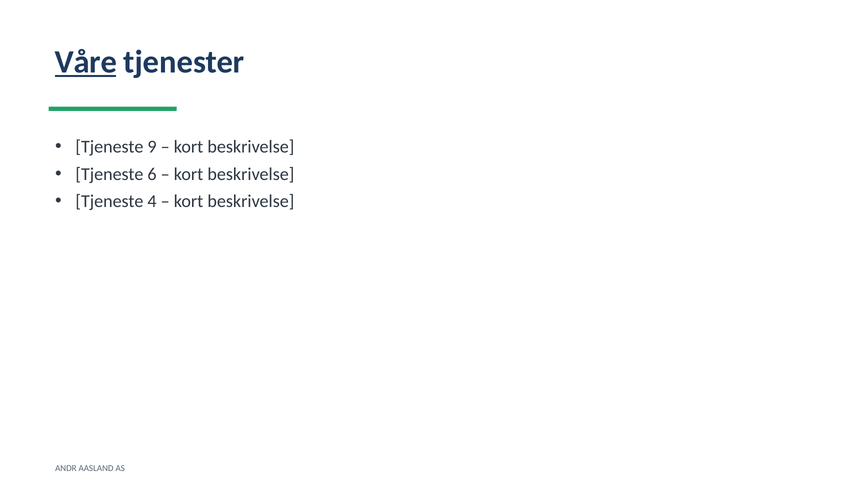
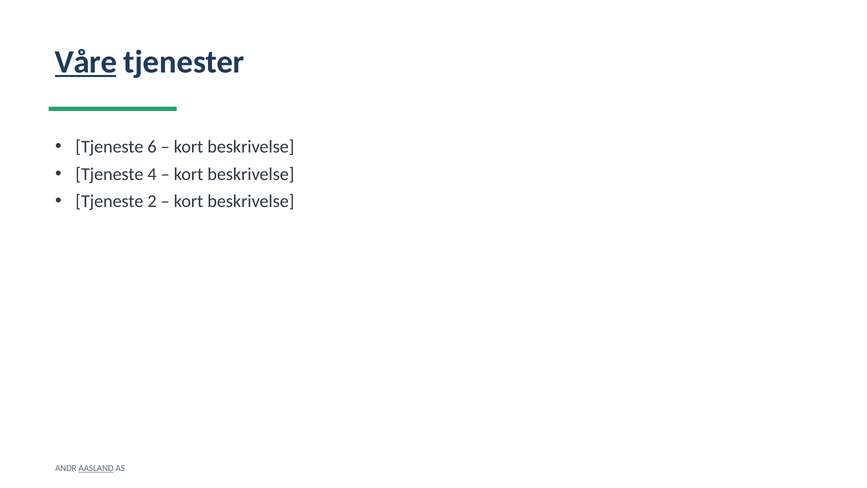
9: 9 -> 6 (152, 147)
6: 6 -> 4 (152, 174)
4: 4 -> 2 (152, 201)
AASLAND underline: none -> present (96, 468)
